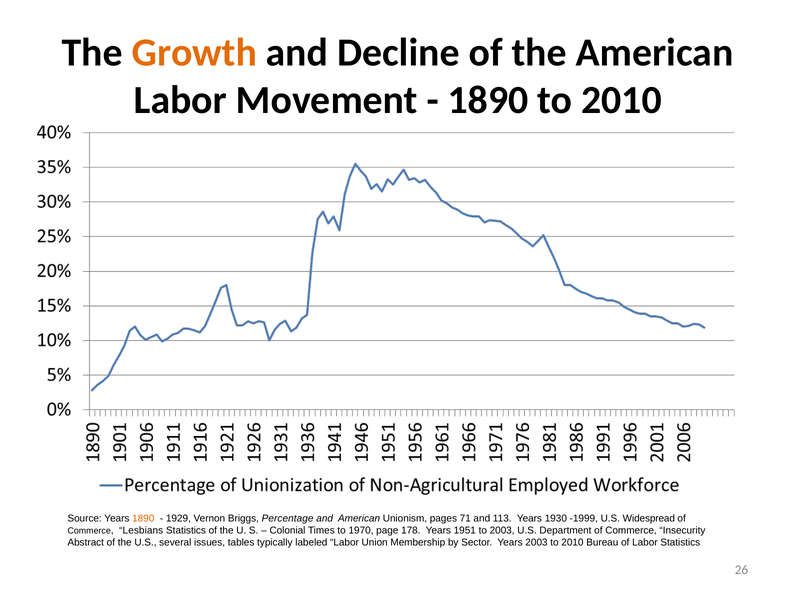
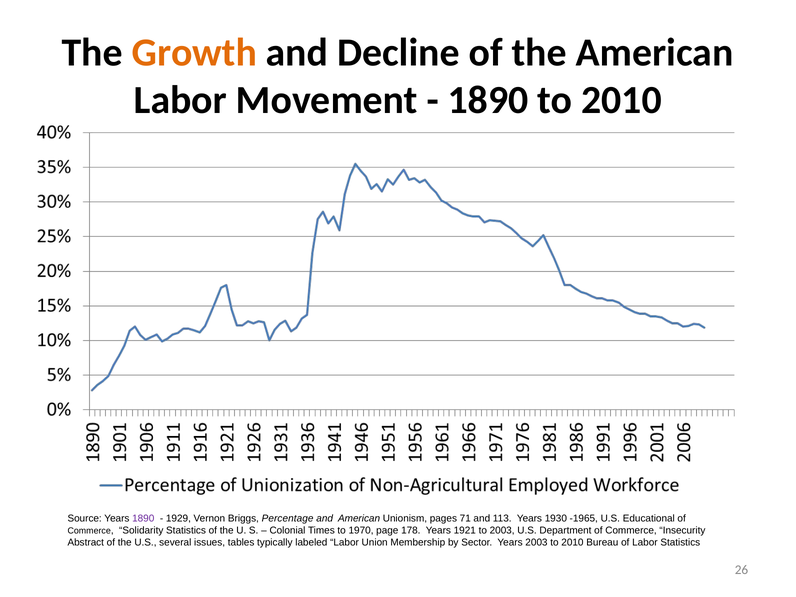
1890 colour: orange -> purple (143, 518)
-1999: -1999 -> -1965 (584, 518)
Widespread: Widespread -> Educational (649, 518)
Lesbians: Lesbians -> Solidarity (141, 530)
1951: 1951 -> 1921 (465, 530)
